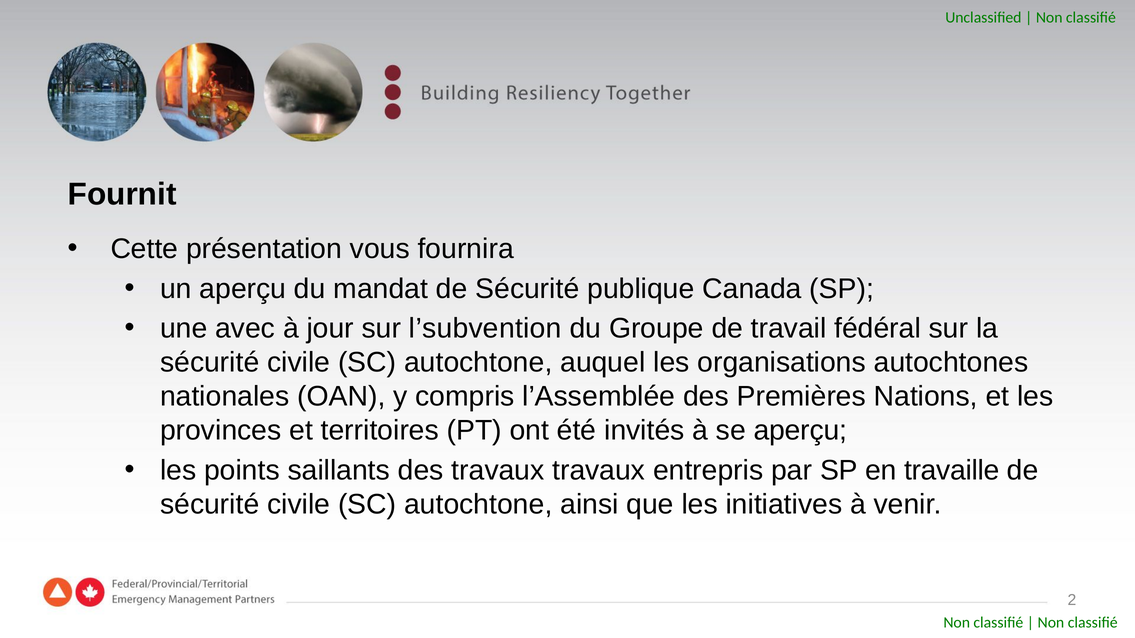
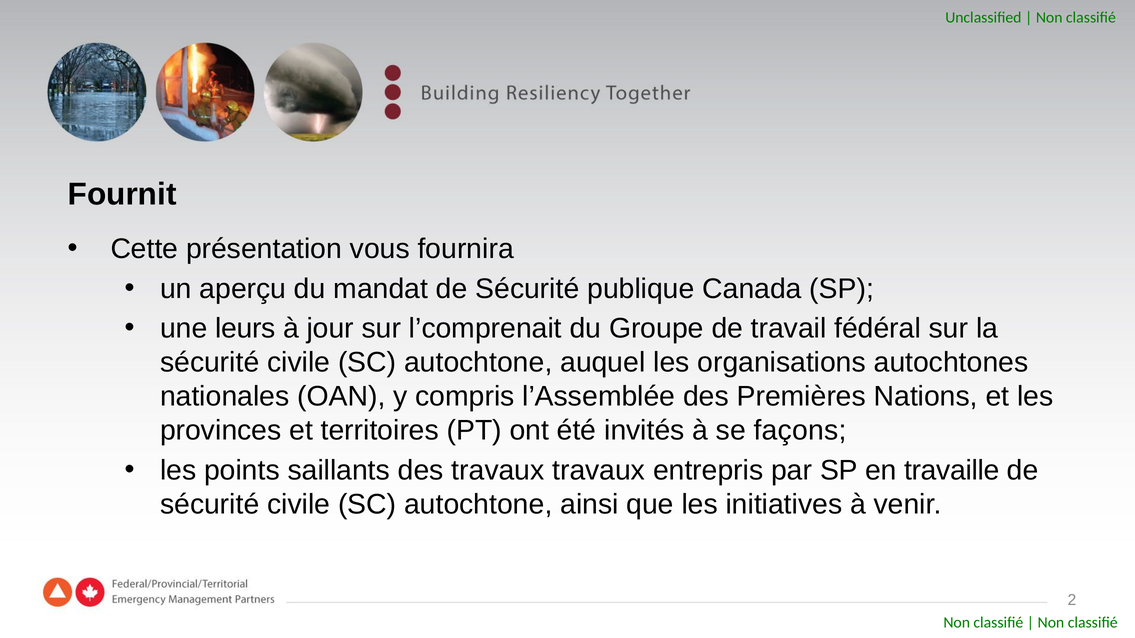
avec: avec -> leurs (245, 329)
l’subvention: l’subvention -> l’comprenait (485, 329)
se aperçu: aperçu -> façons (800, 431)
